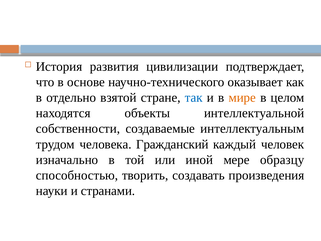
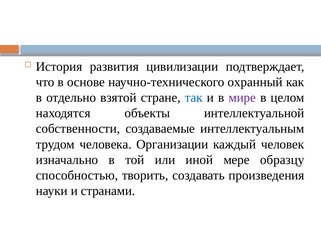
оказывает: оказывает -> охранный (255, 82)
мире colour: orange -> purple (242, 97)
Гражданский: Гражданский -> Организации (172, 144)
